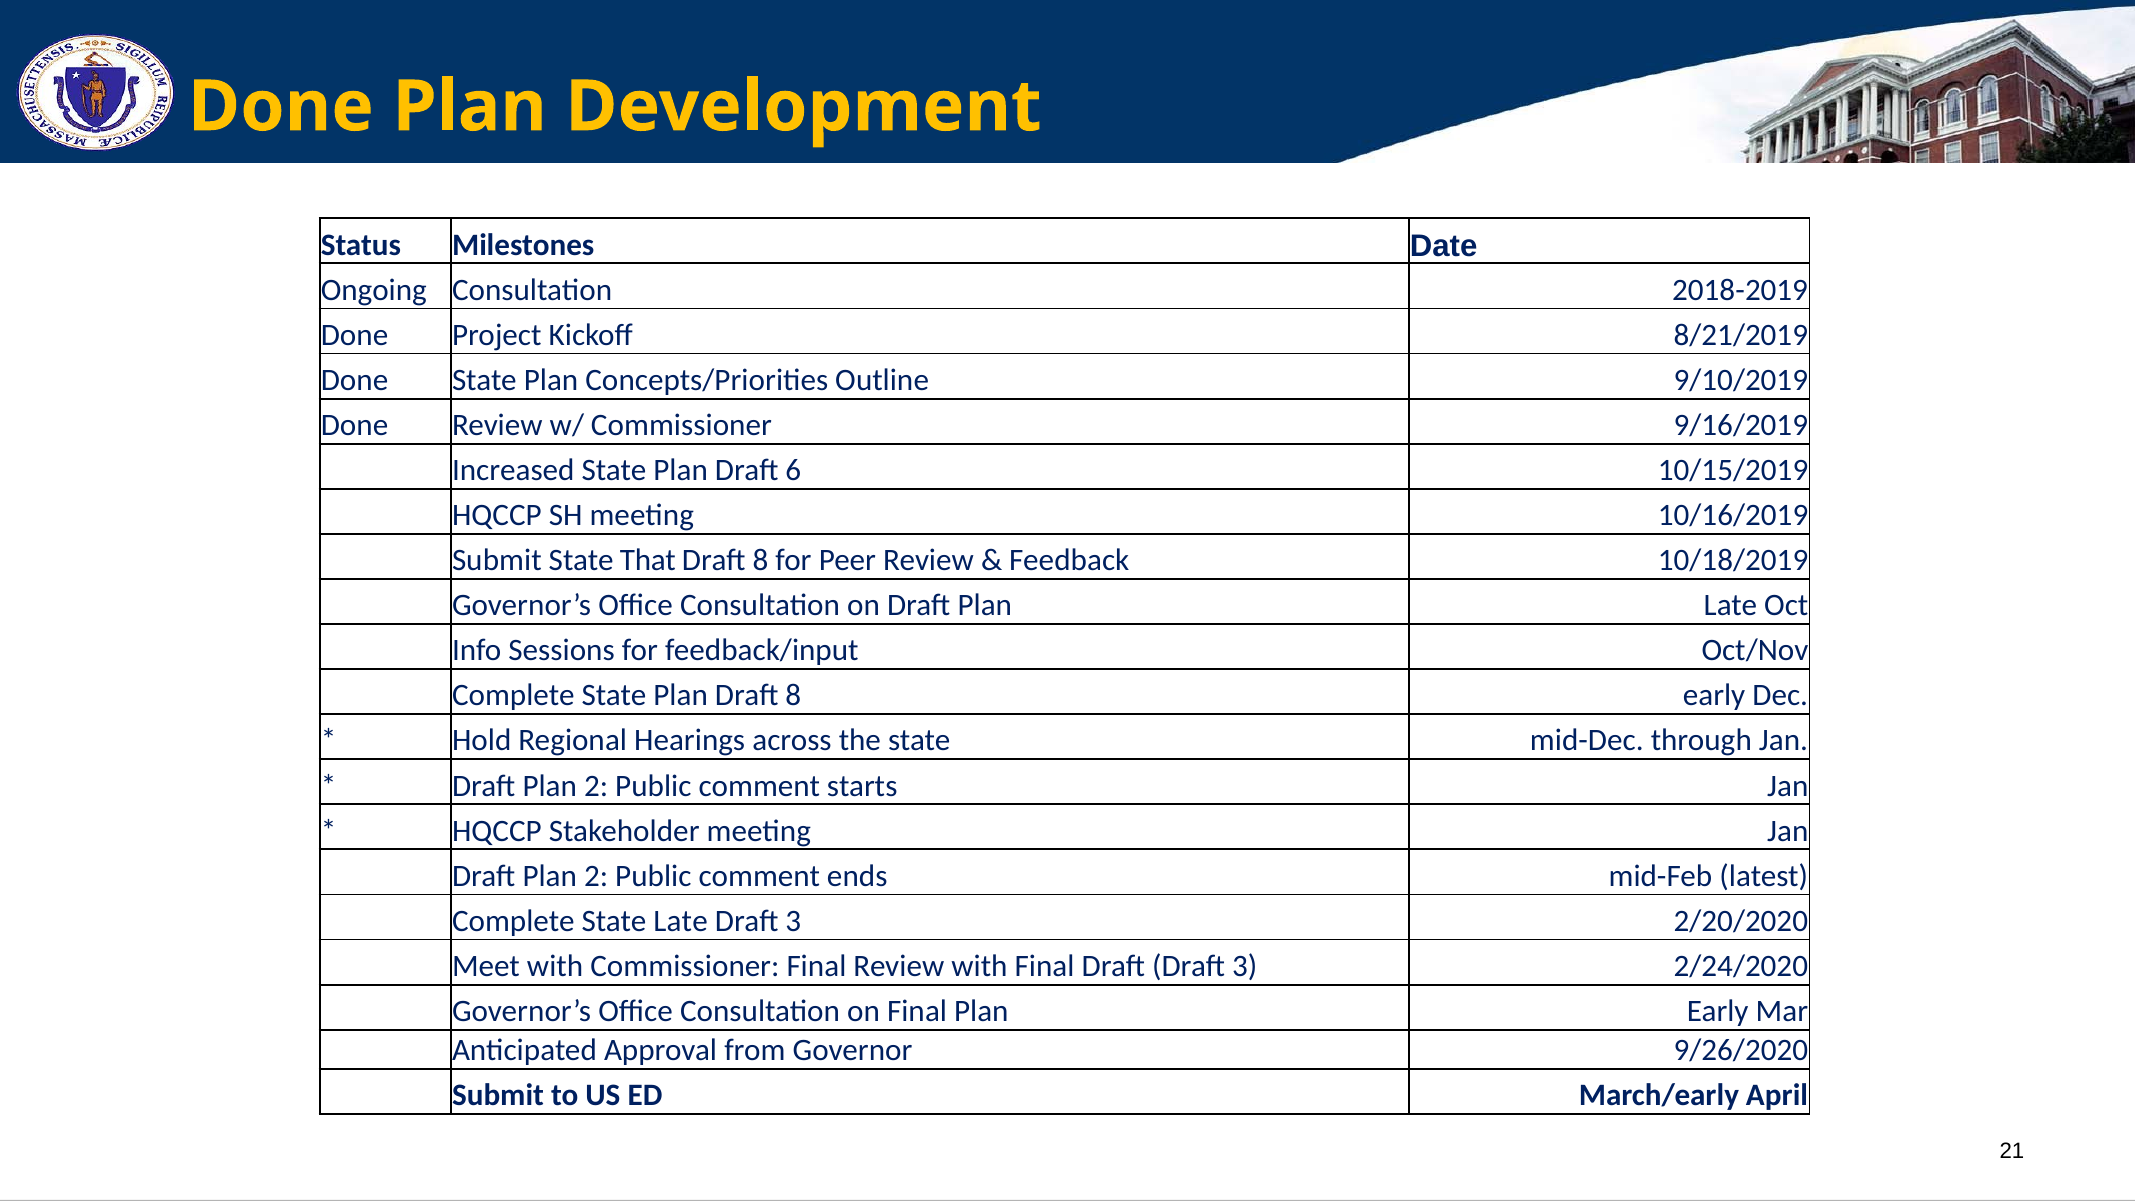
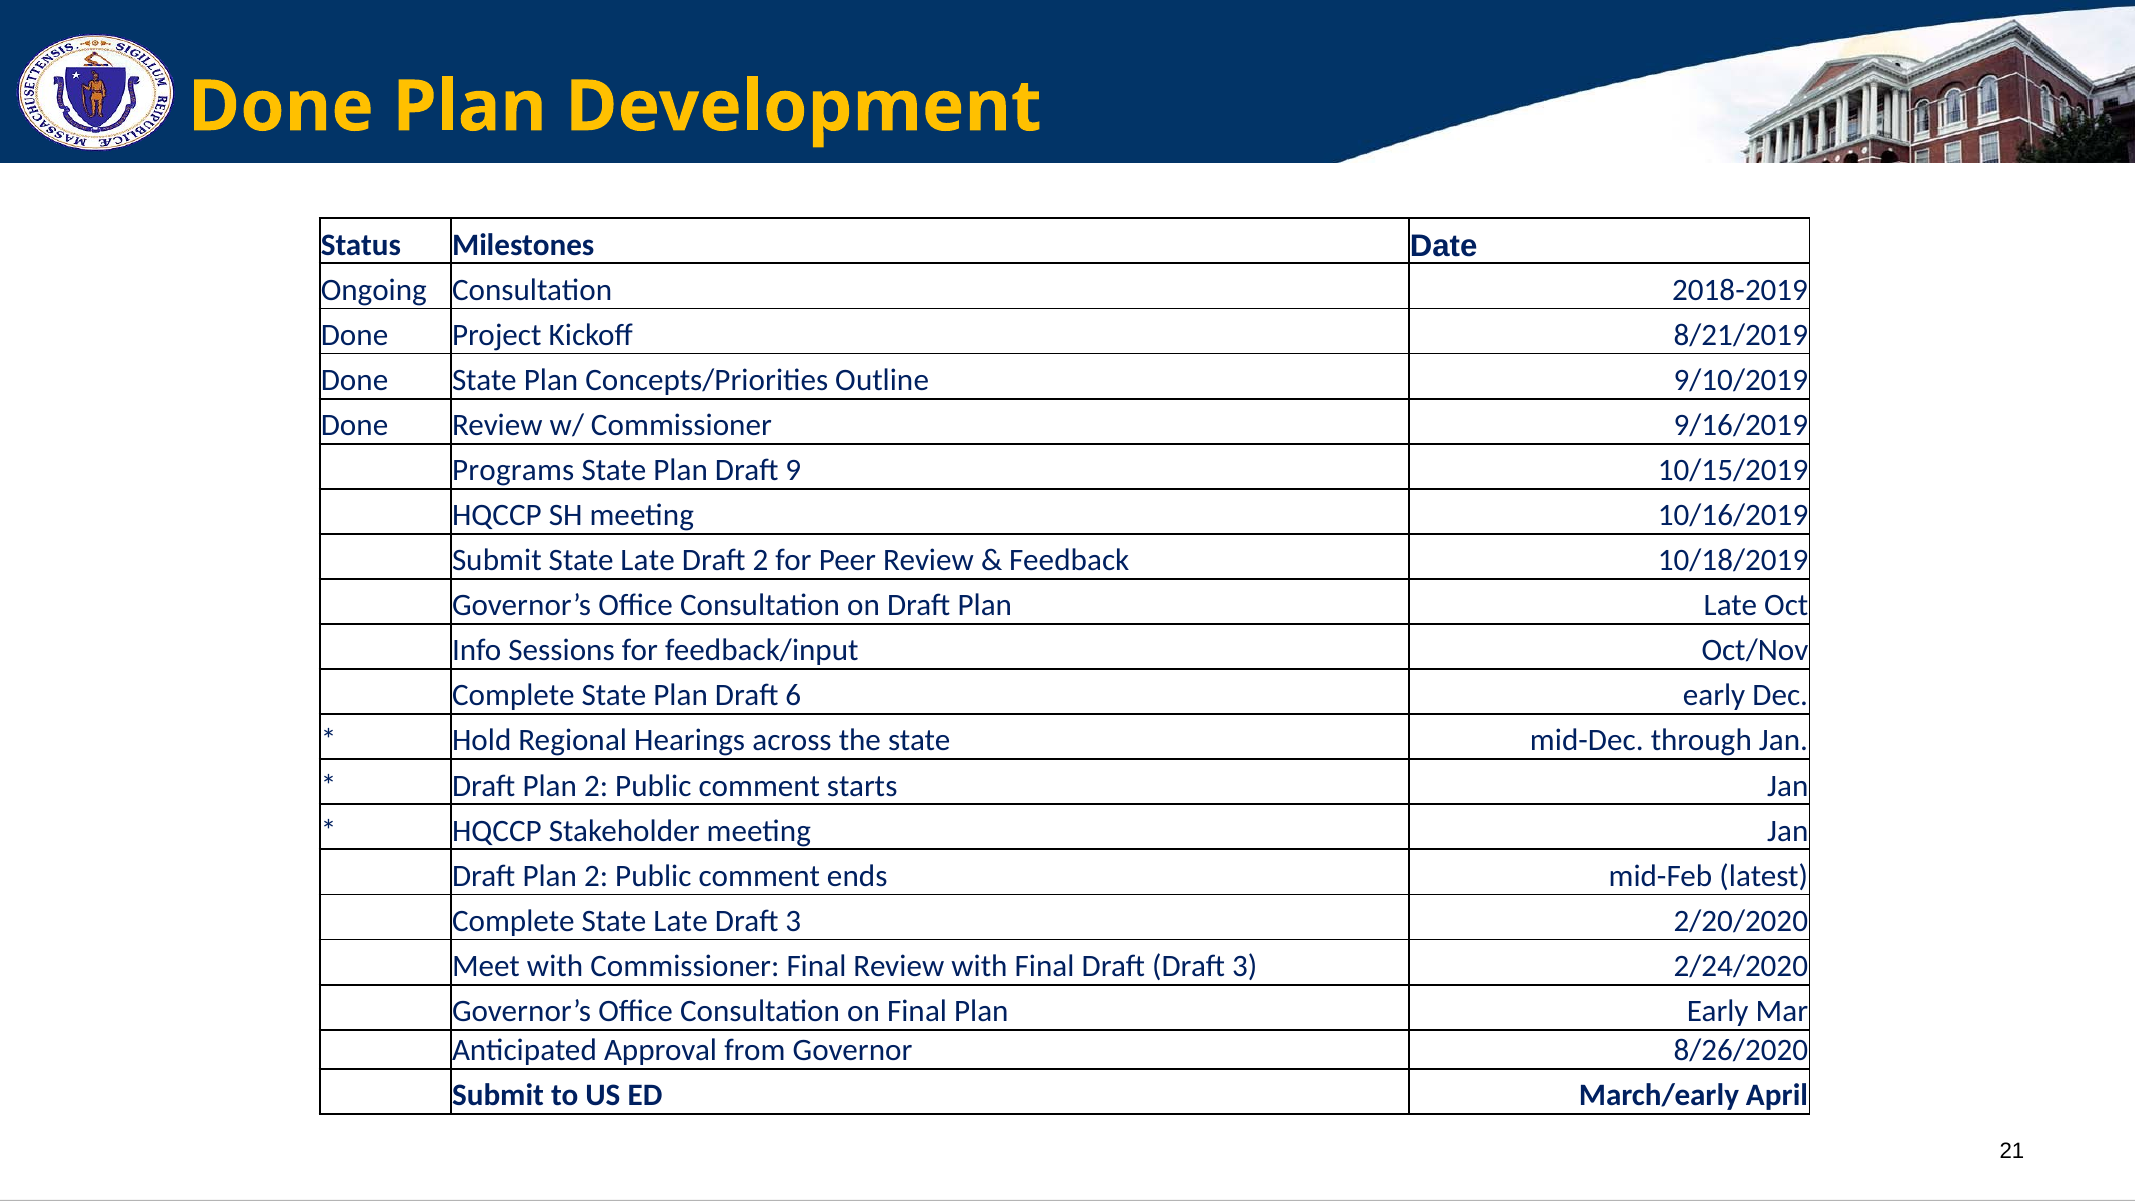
Increased: Increased -> Programs (513, 470)
6: 6 -> 9 (793, 470)
Submit State That: That -> Late (648, 560)
8: 8 -> 2 (761, 560)
Plan Draft 8: 8 -> 6 (793, 696)
9/26/2020: 9/26/2020 -> 8/26/2020 (1741, 1050)
